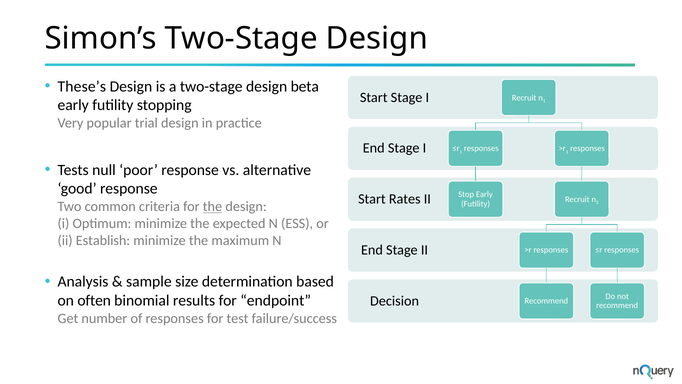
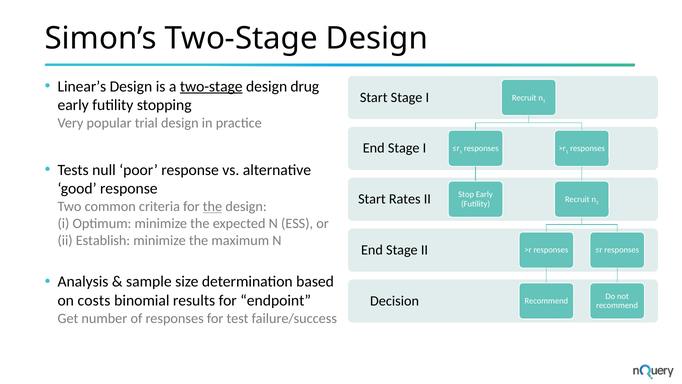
These’s: These’s -> Linear’s (82, 86)
two-stage underline: none -> present (211, 86)
beta: beta -> drug (305, 86)
often: often -> costs (94, 300)
